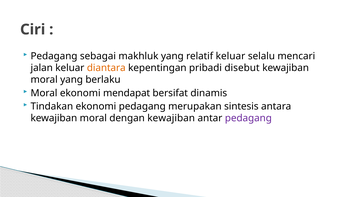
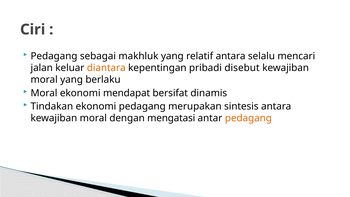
relatif keluar: keluar -> antara (231, 56)
dengan kewajiban: kewajiban -> mengatasi (171, 118)
pedagang colour: purple -> orange (248, 118)
